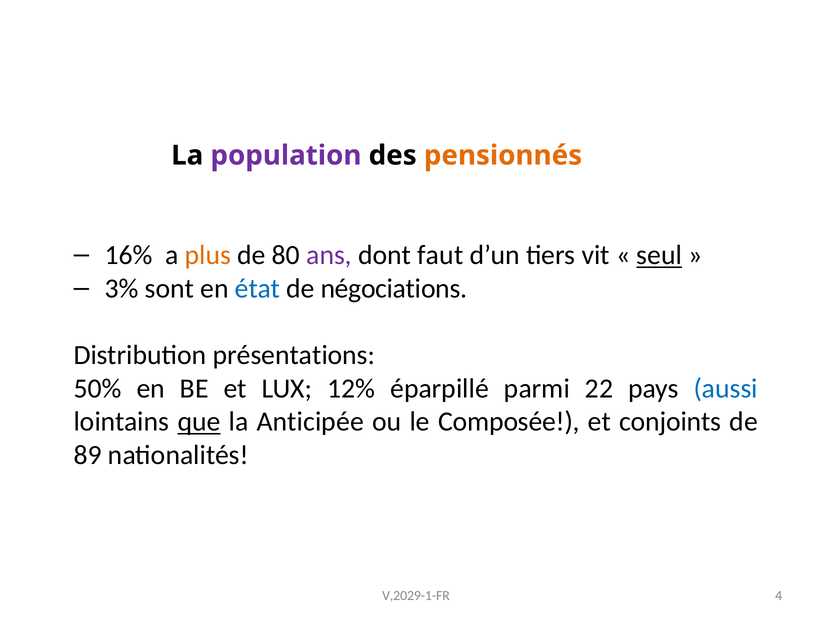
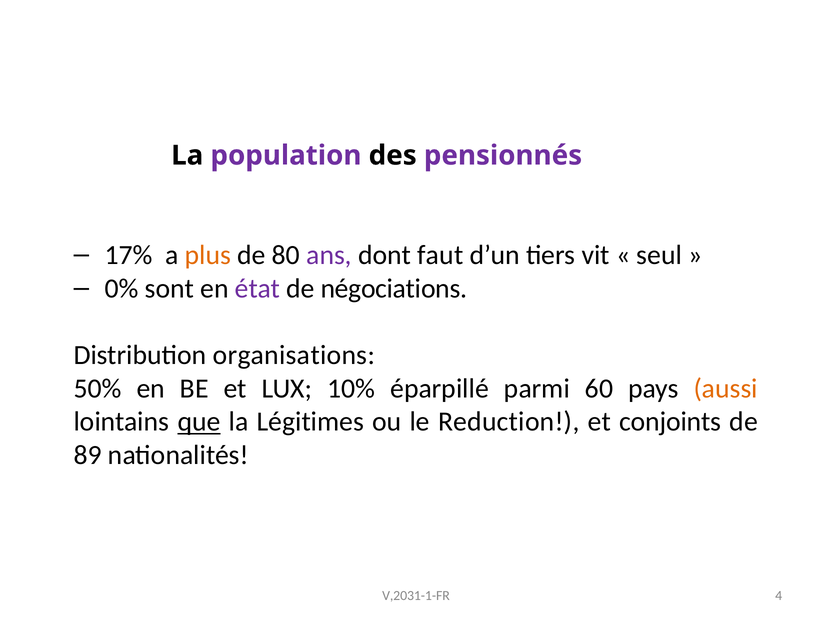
pensionnés colour: orange -> purple (503, 155)
16%: 16% -> 17% (129, 255)
seul underline: present -> none (659, 255)
3%: 3% -> 0% (122, 289)
état colour: blue -> purple (257, 289)
présentations: présentations -> organisations (294, 355)
12%: 12% -> 10% (351, 388)
22: 22 -> 60 (599, 388)
aussi colour: blue -> orange (726, 388)
Anticipée: Anticipée -> Légitimes (310, 422)
Composée: Composée -> Reduction (509, 422)
V,2029-1-FR: V,2029-1-FR -> V,2031-1-FR (416, 596)
